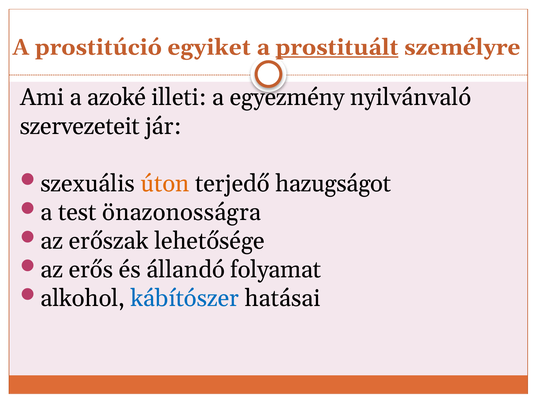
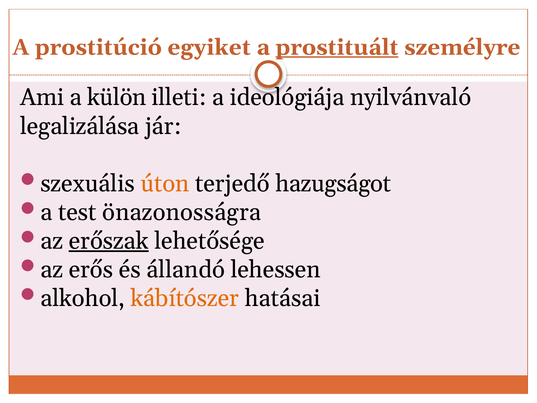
azoké: azoké -> külön (117, 97)
egyezmény: egyezmény -> ideológiája (287, 97)
szervezeteit: szervezeteit -> legalizálása (80, 126)
erőszak underline: none -> present (109, 241)
folyamat: folyamat -> lehessen (276, 269)
kábítószer colour: blue -> orange (185, 298)
